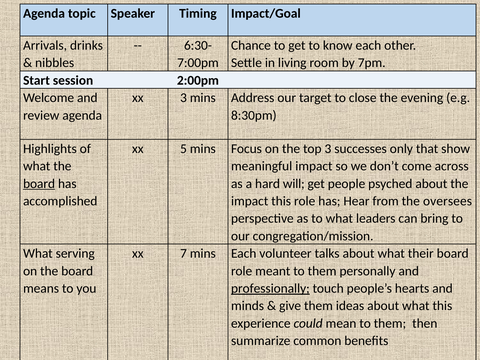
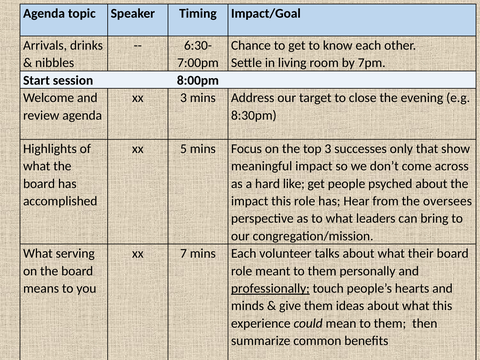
2:00pm: 2:00pm -> 8:00pm (198, 80)
board underline: present -> none (39, 184)
will: will -> like (294, 184)
